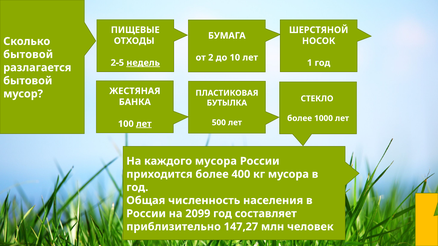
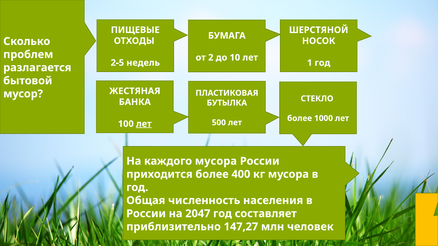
бытовой: бытовой -> проблем (28, 55)
недель underline: present -> none (143, 63)
2099: 2099 -> 2047 (198, 214)
